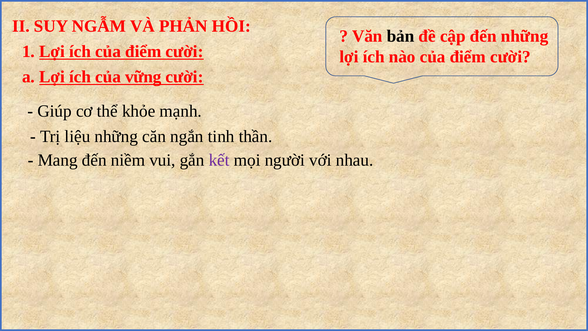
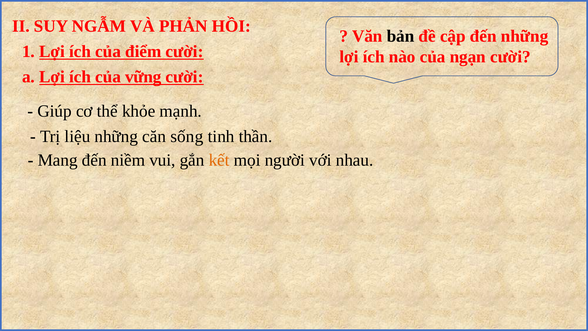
nào của điểm: điểm -> ngạn (468, 57)
ngắn: ngắn -> sống (187, 136)
kết colour: purple -> orange (219, 160)
